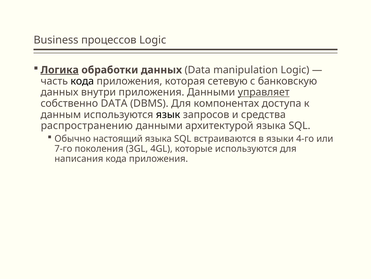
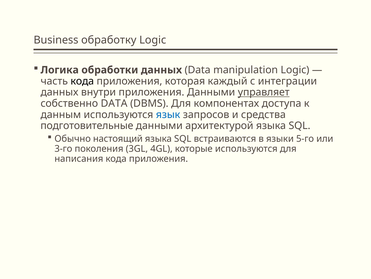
процессов: процессов -> обработку (109, 40)
Логика underline: present -> none (60, 70)
сетевую: сетевую -> каждый (228, 81)
банковскую: банковскую -> интеграции (287, 81)
язык colour: black -> blue (168, 114)
распространению: распространению -> подготовительные (87, 125)
4-го: 4-го -> 5-го (305, 138)
7-го: 7-го -> 3-го (63, 148)
